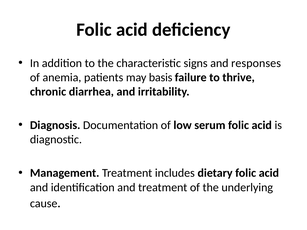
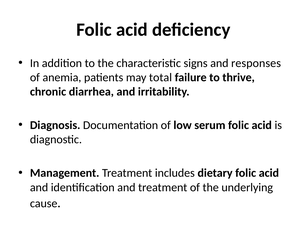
basis: basis -> total (161, 78)
